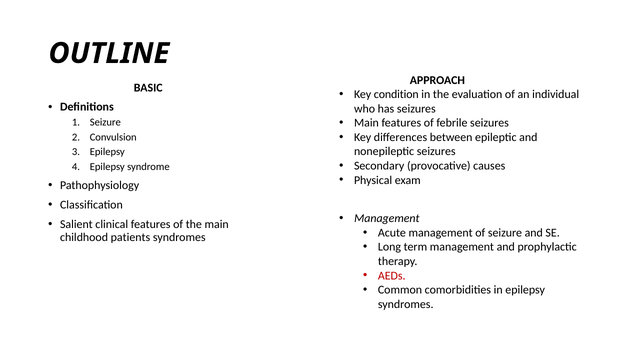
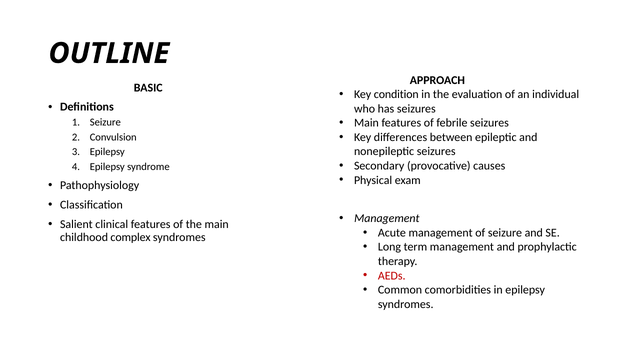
patients: patients -> complex (131, 237)
